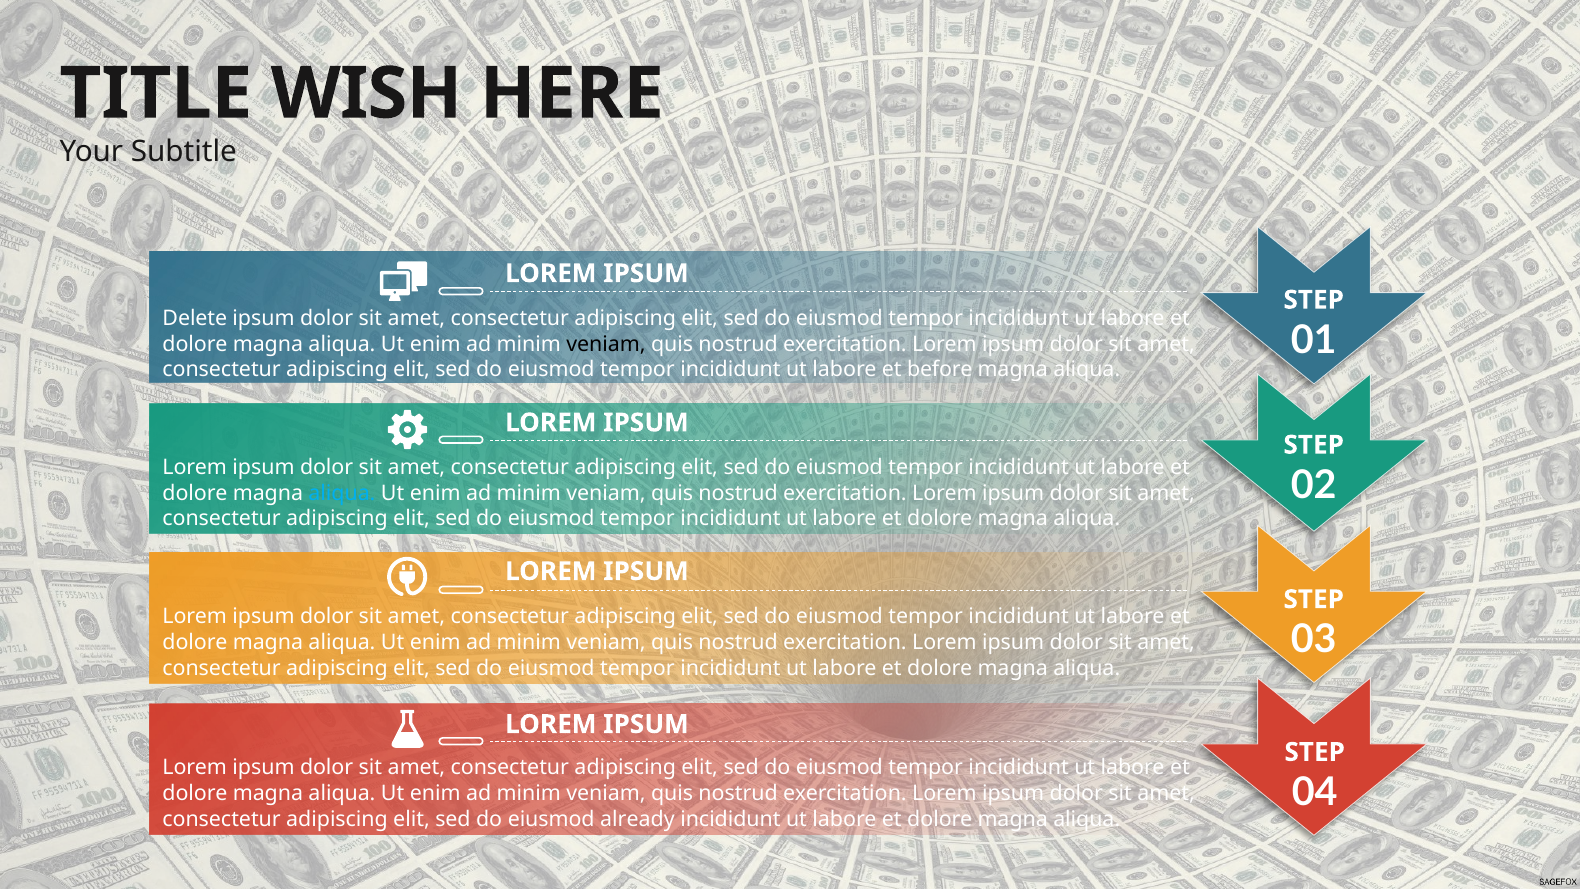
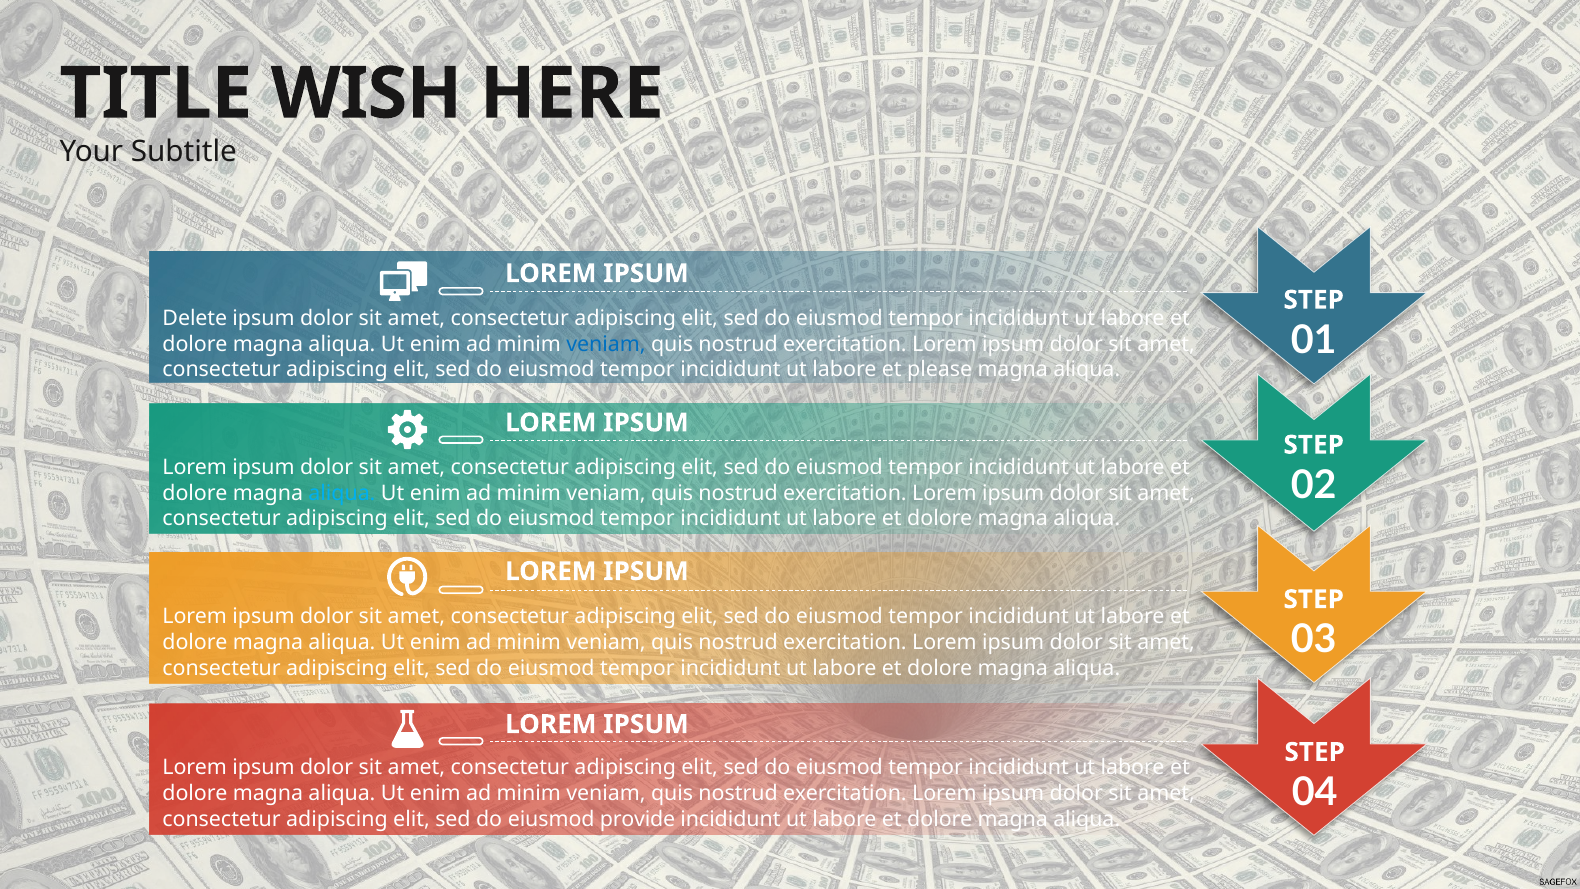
veniam colour: black -> blue (606, 344)
before: before -> please (940, 370)
already: already -> provide (638, 819)
